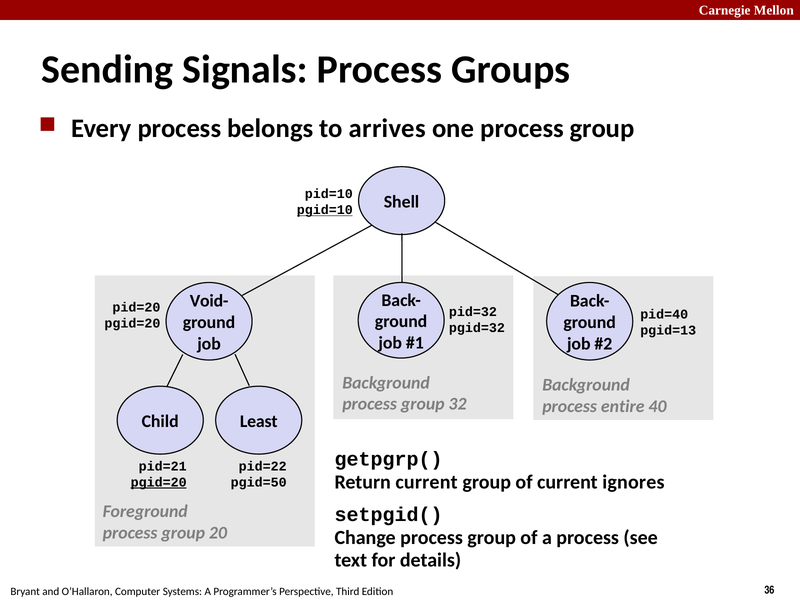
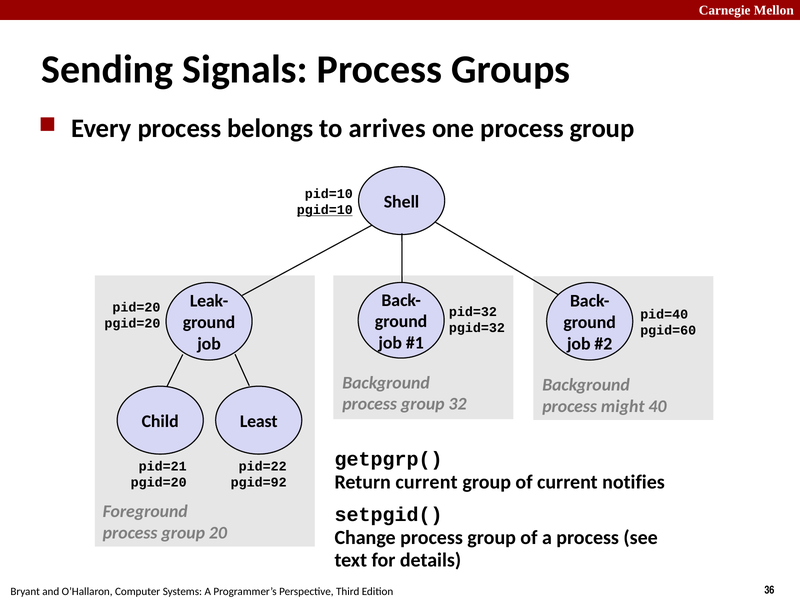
Void-: Void- -> Leak- (209, 301)
pgid=13: pgid=13 -> pgid=60 (668, 330)
entire: entire -> might (623, 406)
ignores: ignores -> notifies (633, 482)
pgid=20 underline: present -> none (159, 482)
pgid=50: pgid=50 -> pgid=92 (259, 482)
